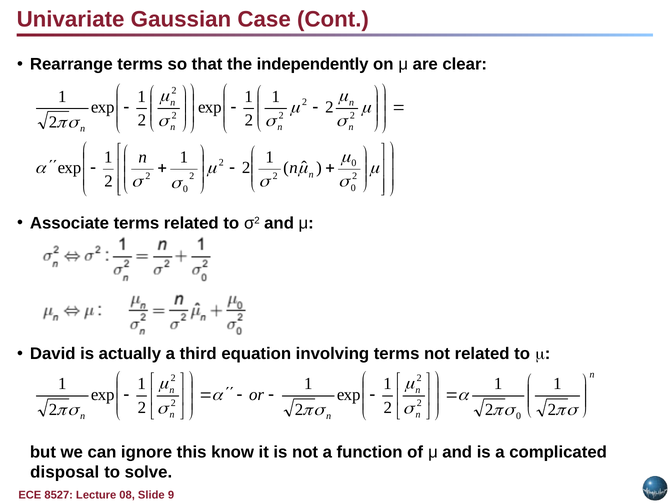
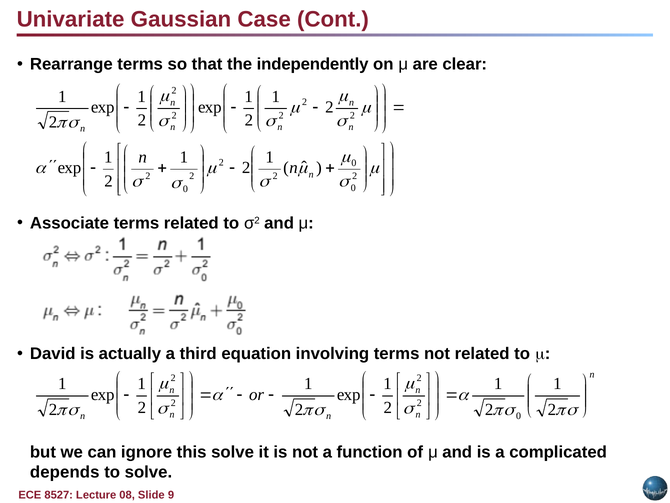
this know: know -> solve (233, 452)
disposal: disposal -> depends (65, 472)
